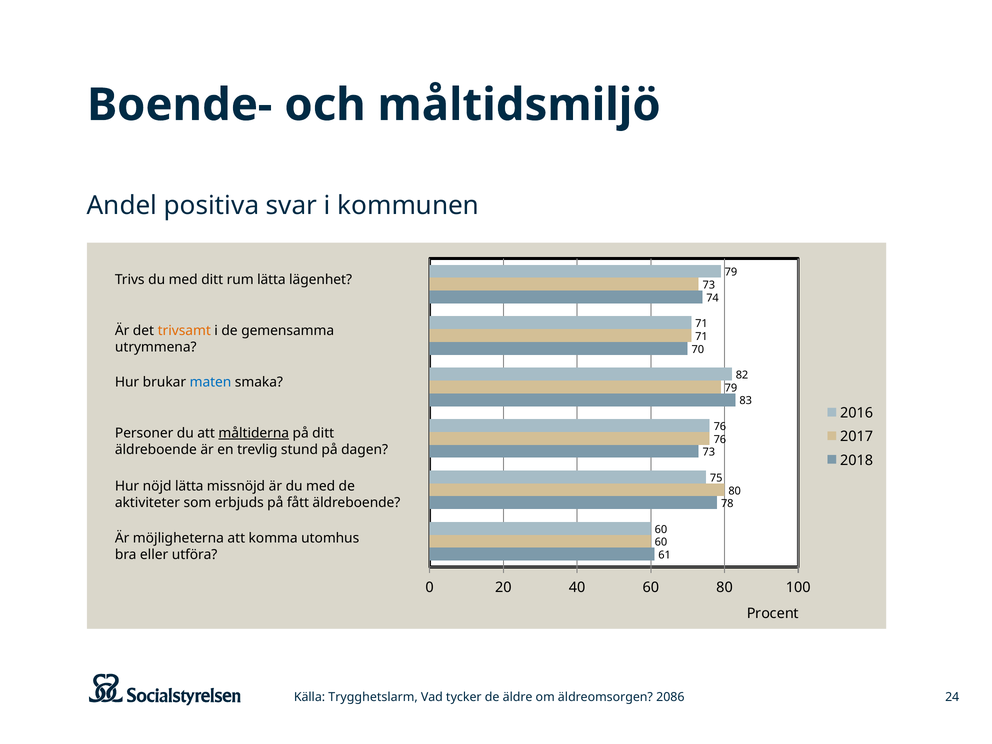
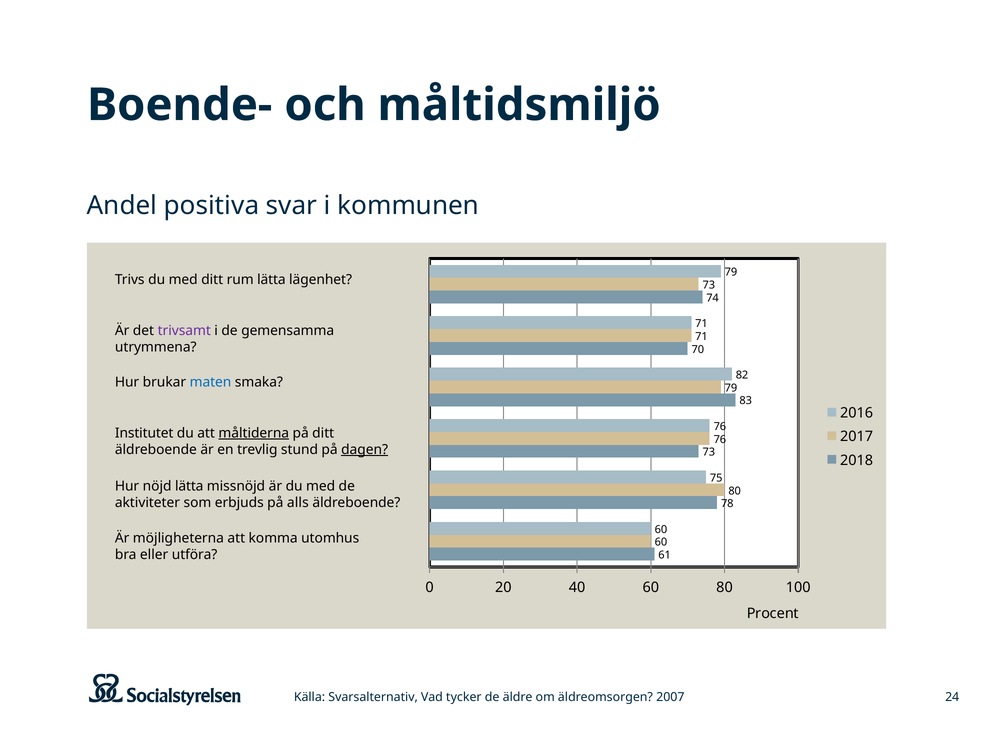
trivsamt colour: orange -> purple (184, 331)
Personer: Personer -> Institutet (144, 433)
dagen underline: none -> present (365, 450)
fått: fått -> alls (298, 503)
Trygghetslarm: Trygghetslarm -> Svarsalternativ (373, 697)
2086: 2086 -> 2007 (670, 697)
